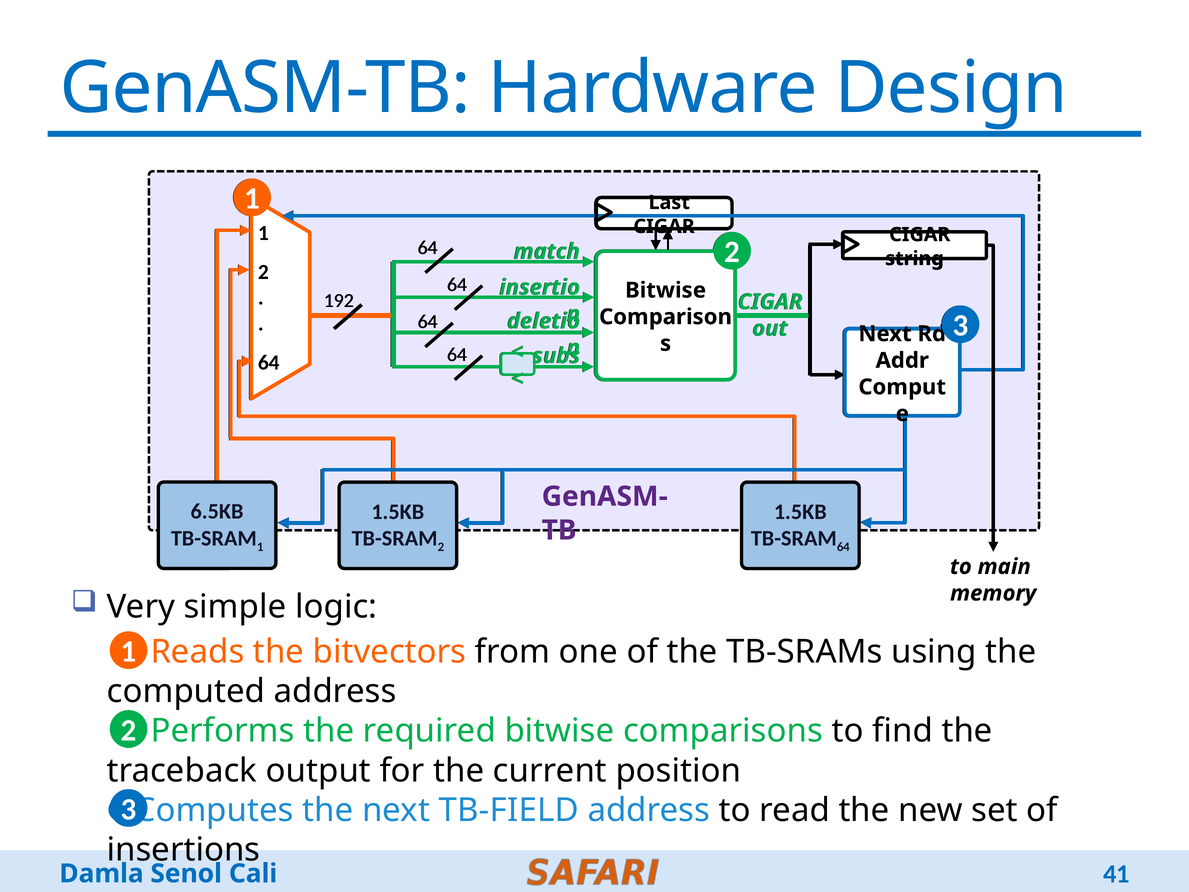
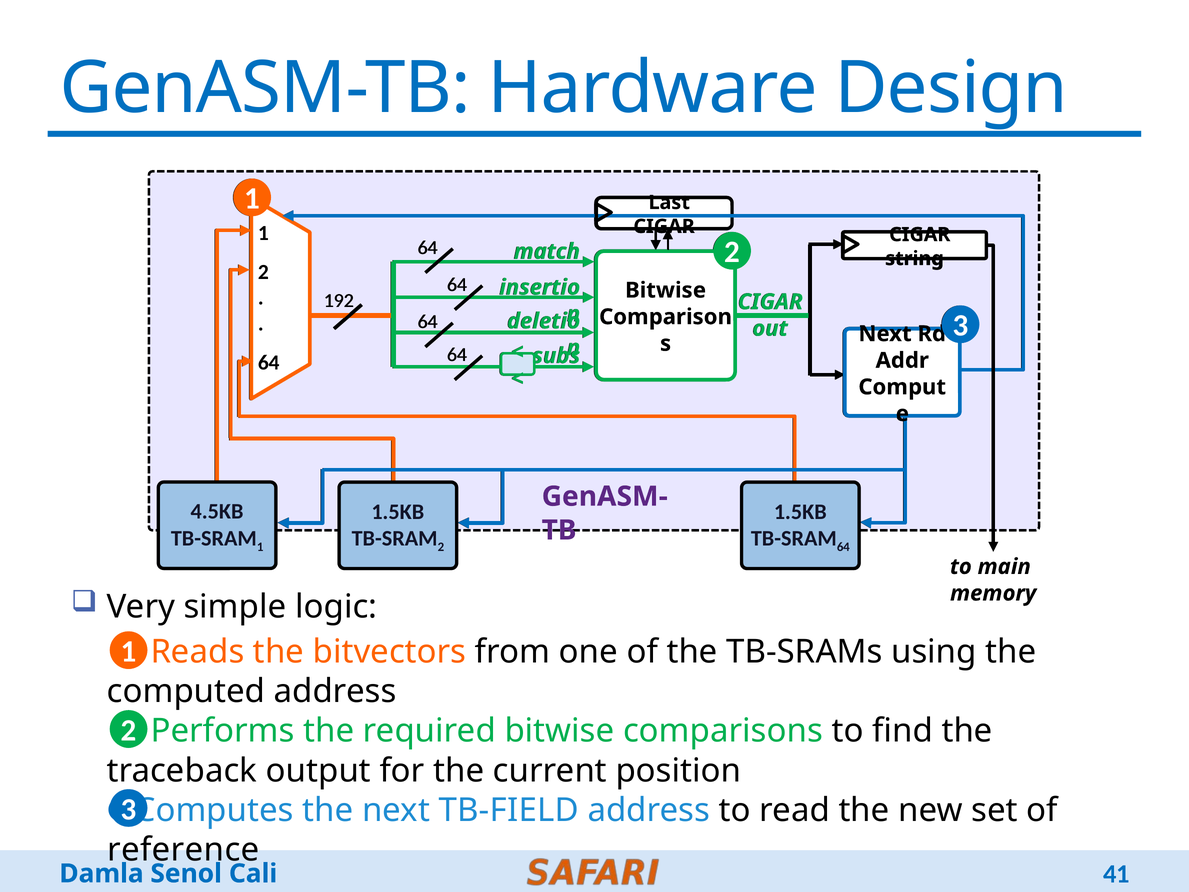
6.5KB: 6.5KB -> 4.5KB (217, 512)
insertions: insertions -> reference (183, 850)
